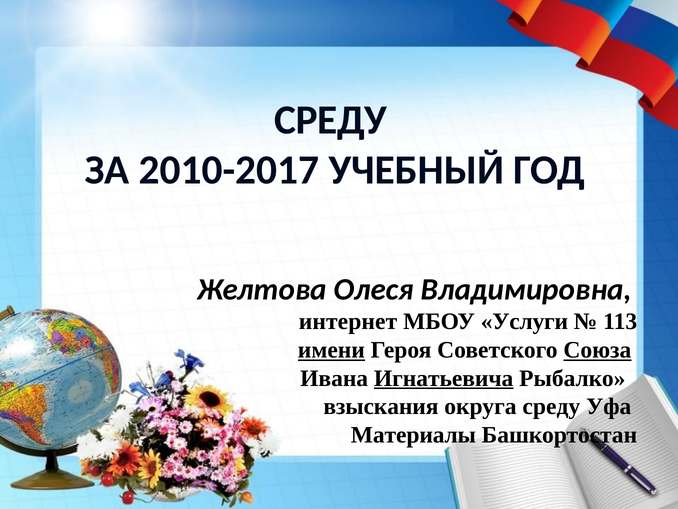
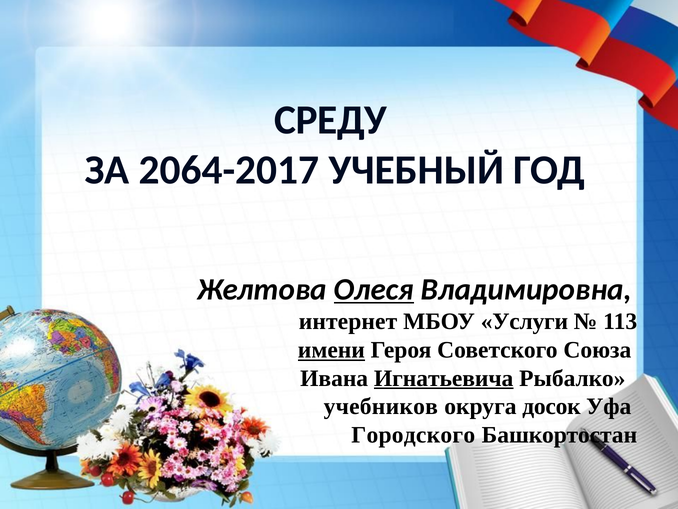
2010-2017: 2010-2017 -> 2064-2017 (229, 170)
Олеся underline: none -> present (374, 289)
Союза underline: present -> none (597, 350)
взыскания: взыскания -> учебников (381, 406)
округа среду: среду -> досок (552, 406)
Материалы: Материалы -> Городского (413, 434)
